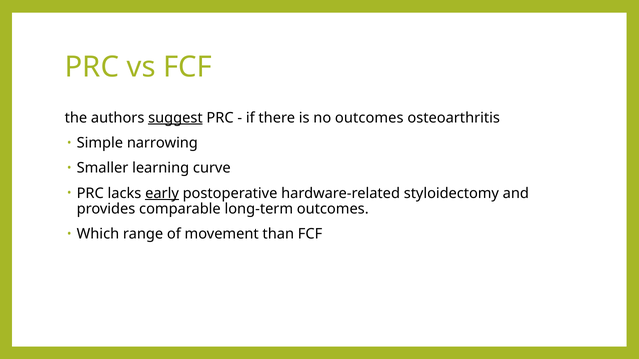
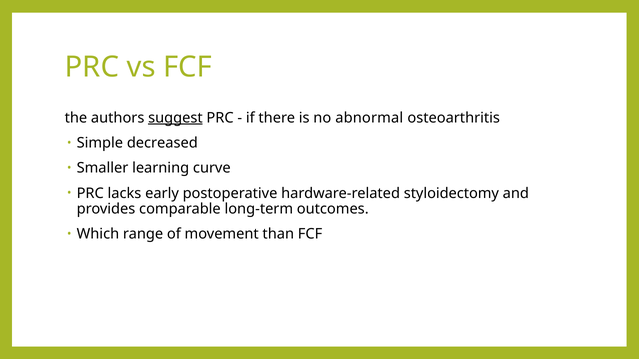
no outcomes: outcomes -> abnormal (369, 118)
narrowing: narrowing -> decreased (162, 143)
early underline: present -> none (162, 193)
